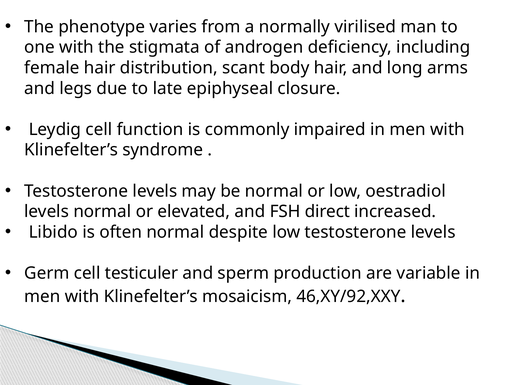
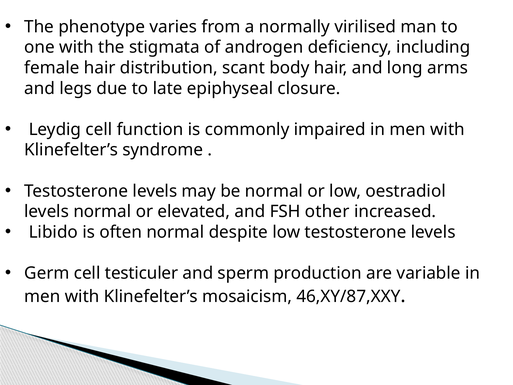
direct: direct -> other (327, 211)
46,XY/92,XXY: 46,XY/92,XXY -> 46,XY/87,XXY (348, 296)
